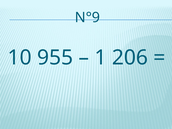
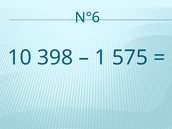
N°9: N°9 -> N°6 (87, 17)
955: 955 -> 398 (55, 58)
206: 206 -> 575 (130, 58)
